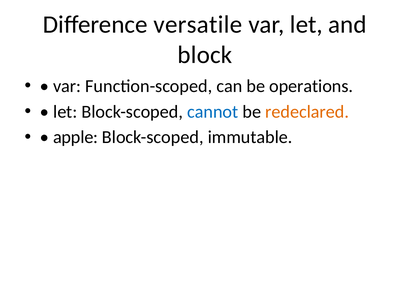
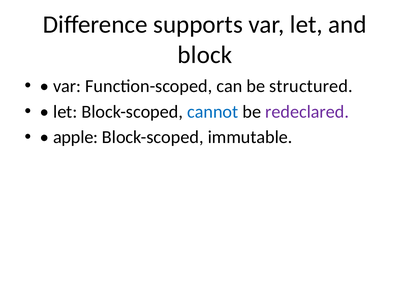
versatile: versatile -> supports (198, 25)
operations: operations -> structured (311, 86)
redeclared colour: orange -> purple (307, 112)
